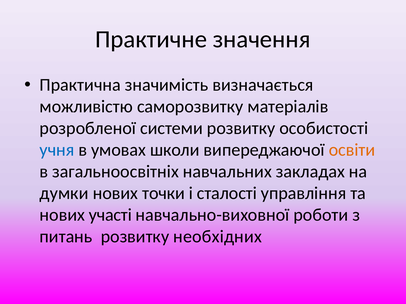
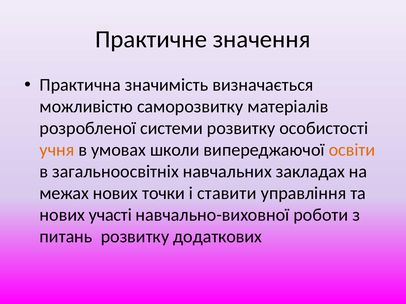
учня colour: blue -> orange (57, 150)
думки: думки -> межах (64, 193)
сталості: сталості -> ставити (227, 193)
необхідних: необхідних -> додаткових (218, 237)
